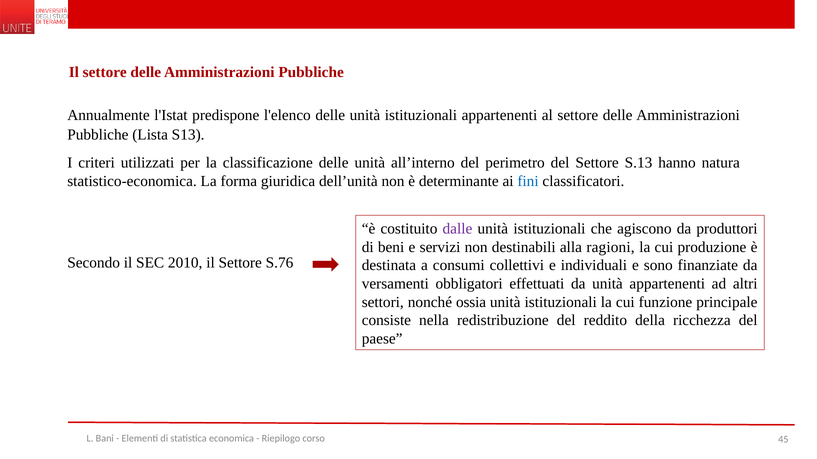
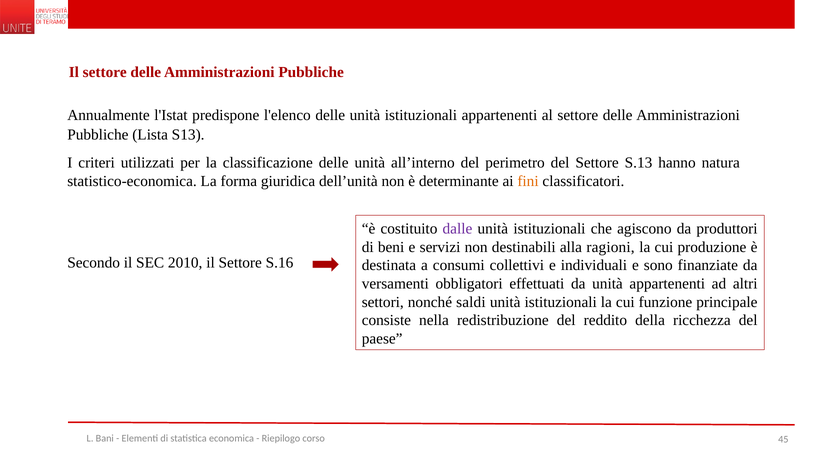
fini colour: blue -> orange (528, 181)
S.76: S.76 -> S.16 (280, 263)
ossia: ossia -> saldi (471, 302)
